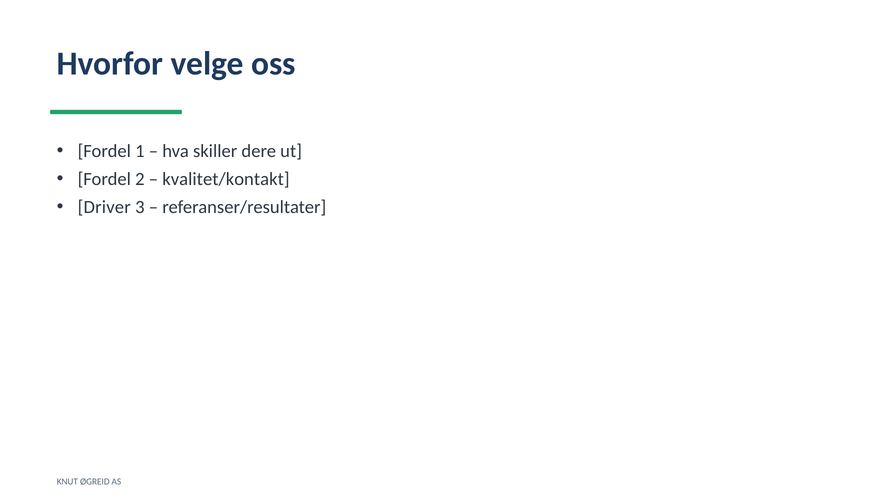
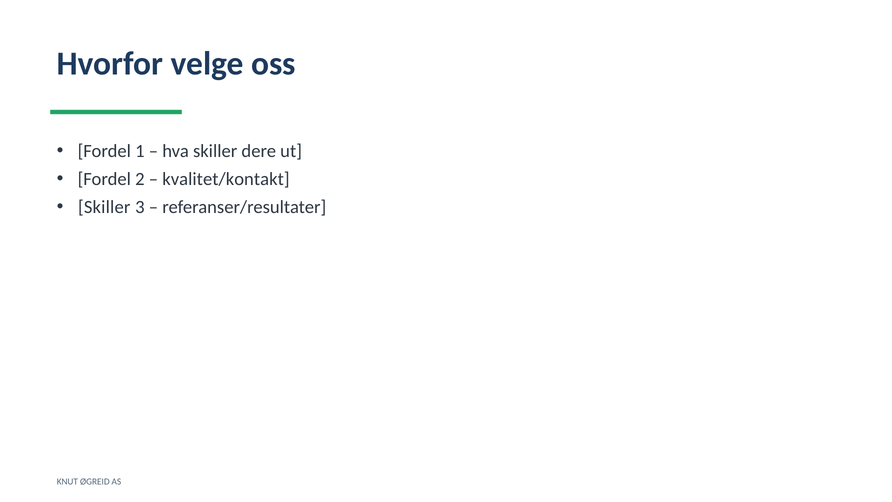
Driver: Driver -> Skiller (104, 207)
